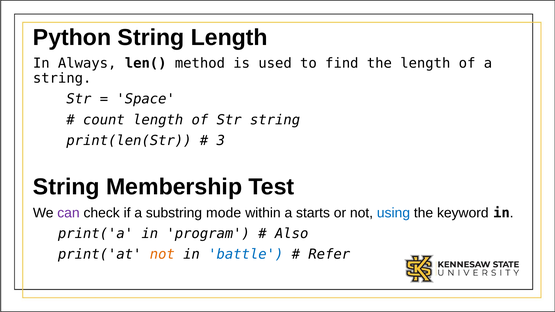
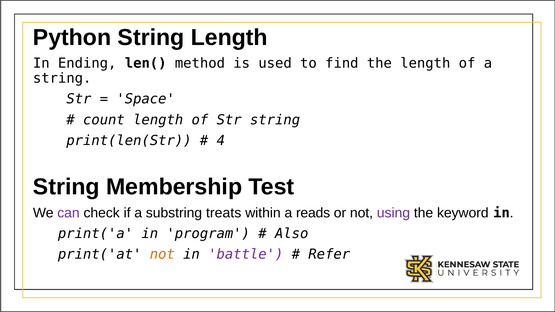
Always: Always -> Ending (87, 63)
3: 3 -> 4 (221, 141)
mode: mode -> treats (224, 213)
starts: starts -> reads (313, 213)
using colour: blue -> purple (393, 213)
battle colour: blue -> purple (246, 255)
